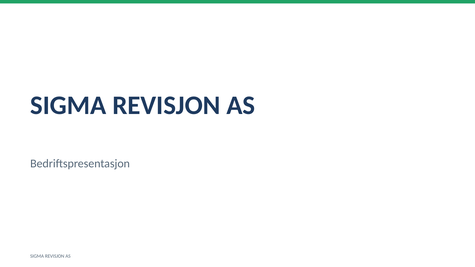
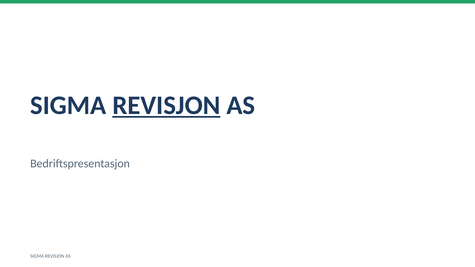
REVISJON underline: none -> present (166, 105)
